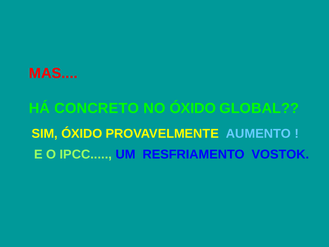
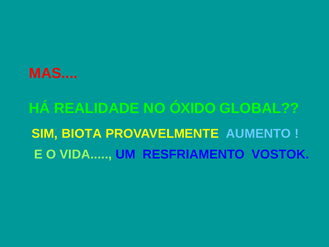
CONCRETO: CONCRETO -> REALIDADE (97, 108)
SIM ÓXIDO: ÓXIDO -> BIOTA (82, 134)
IPCC: IPCC -> VIDA (86, 154)
